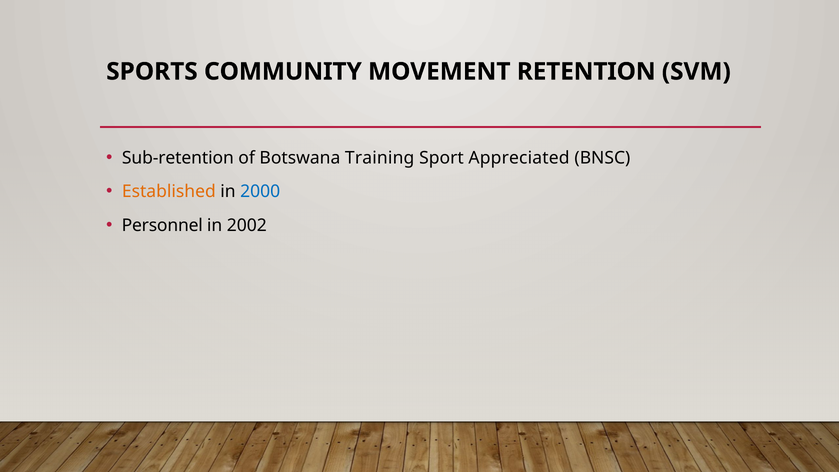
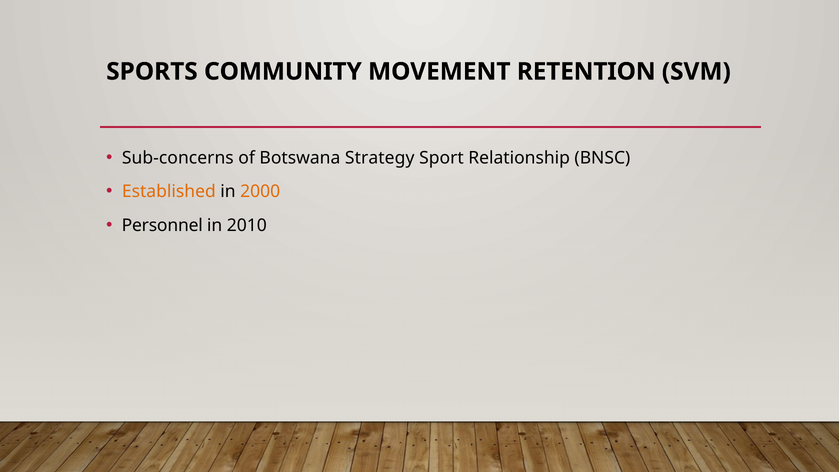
Sub-retention: Sub-retention -> Sub-concerns (178, 158)
Training: Training -> Strategy (380, 158)
Appreciated: Appreciated -> Relationship (519, 158)
2000 colour: blue -> orange (260, 192)
2002: 2002 -> 2010 (247, 226)
